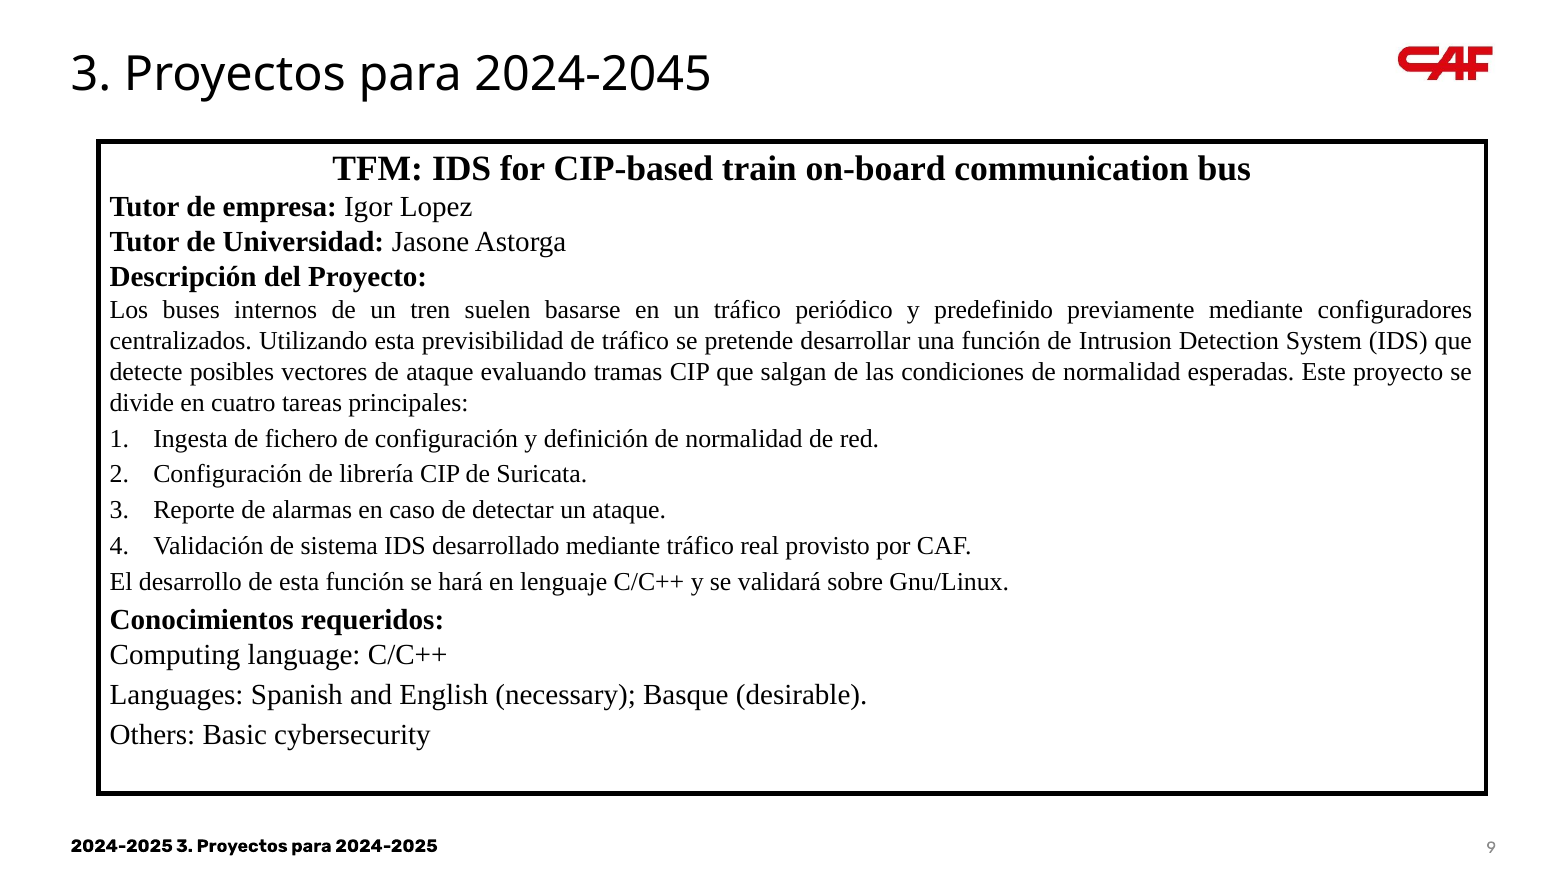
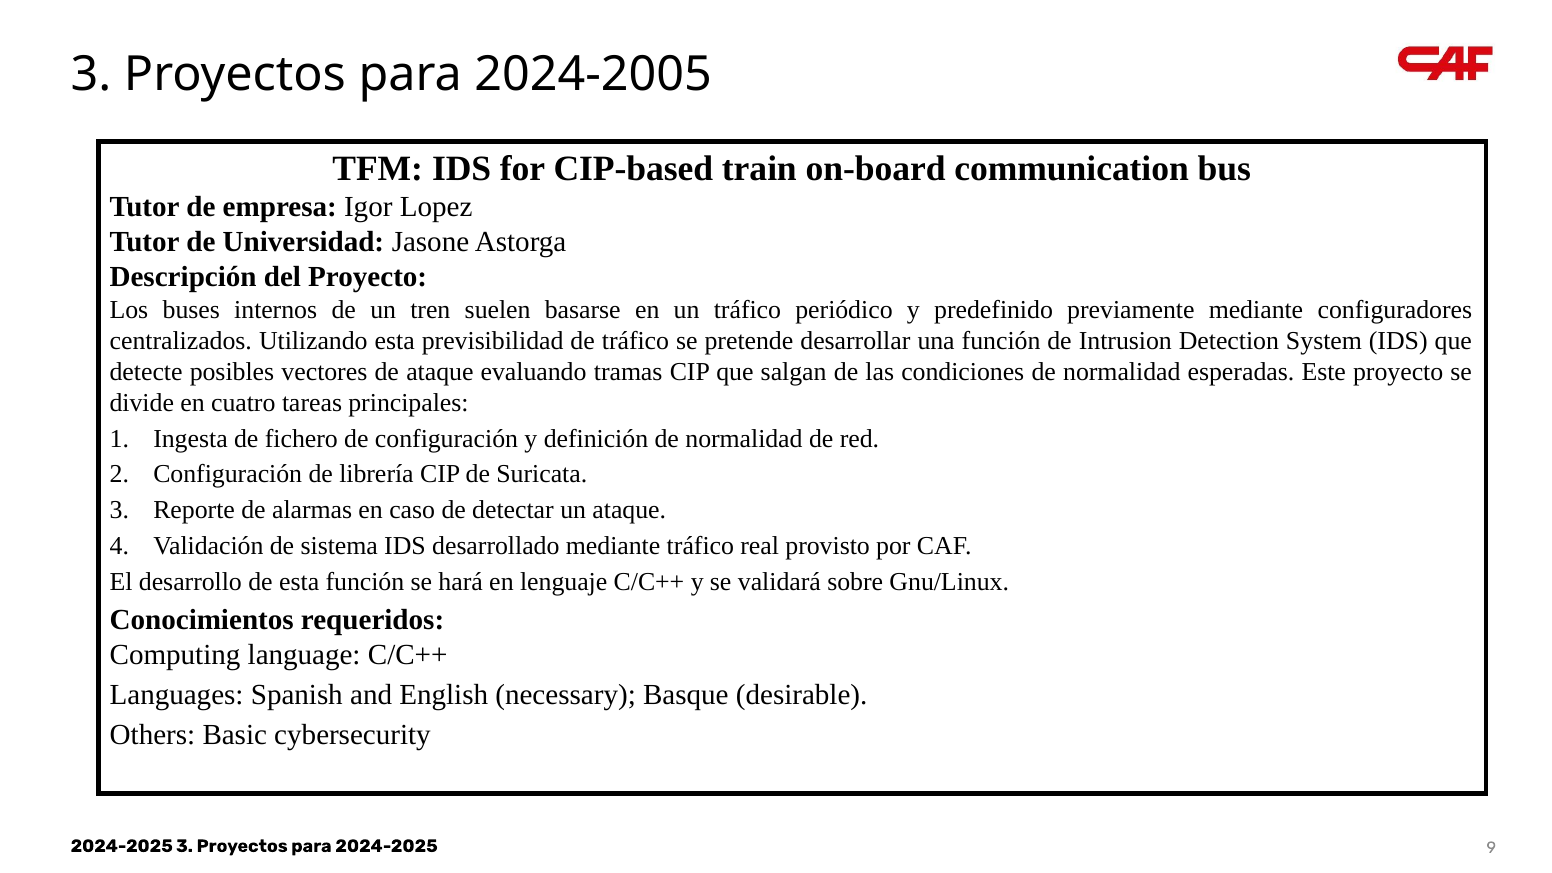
2024-2045: 2024-2045 -> 2024-2005 (593, 74)
